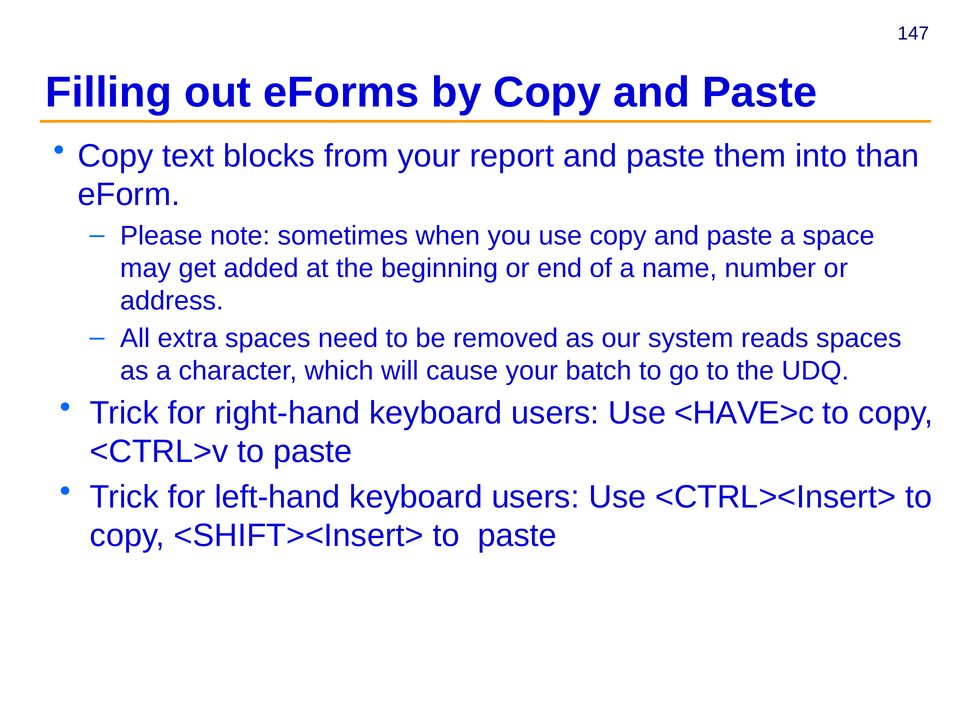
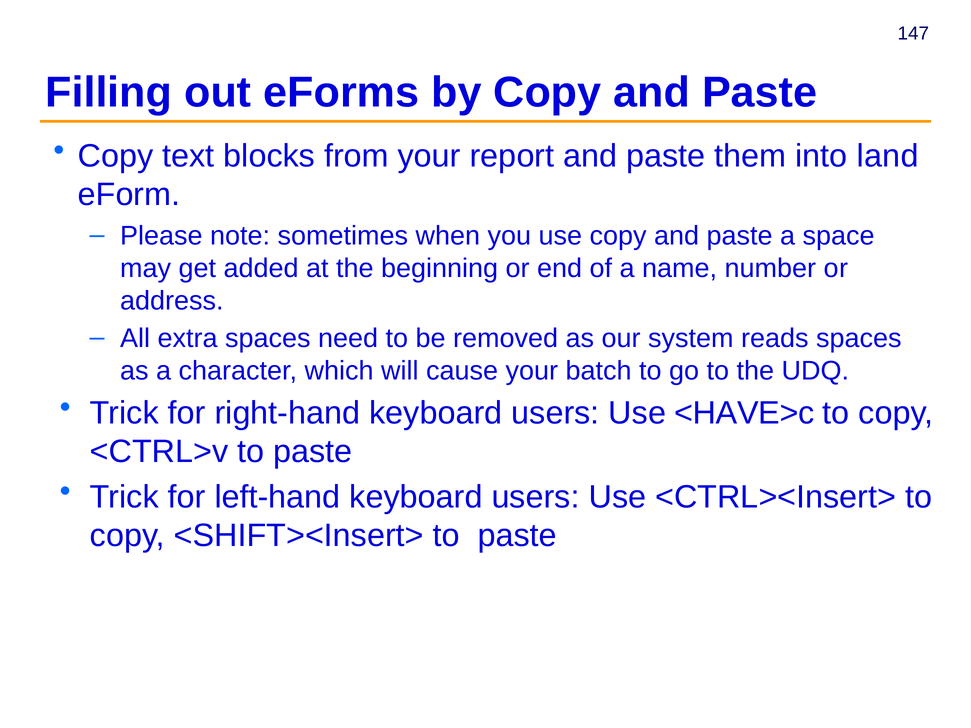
than: than -> land (888, 156)
